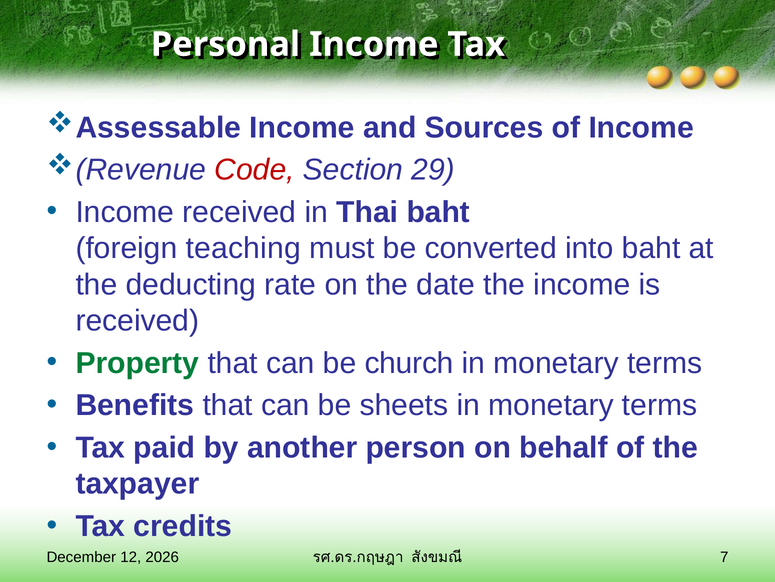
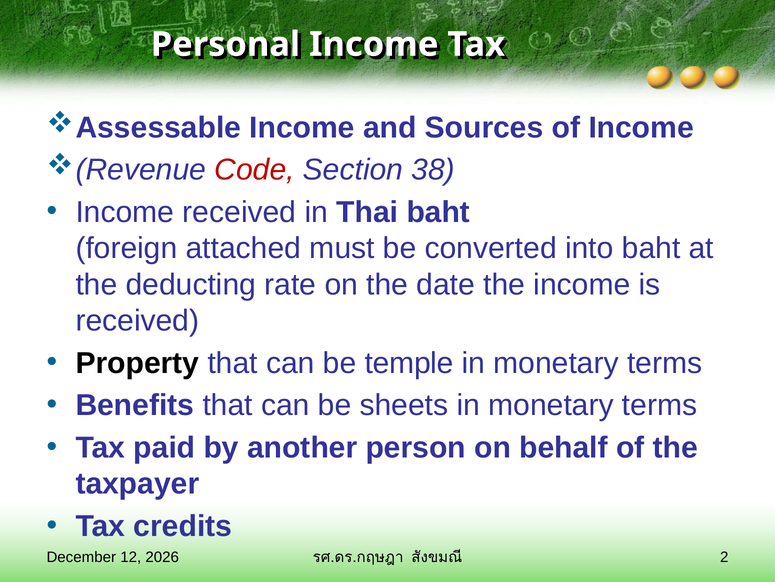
29: 29 -> 38 (433, 170)
teaching: teaching -> attached (243, 248)
Property colour: green -> black (137, 363)
church: church -> temple (409, 363)
7: 7 -> 2 (724, 556)
